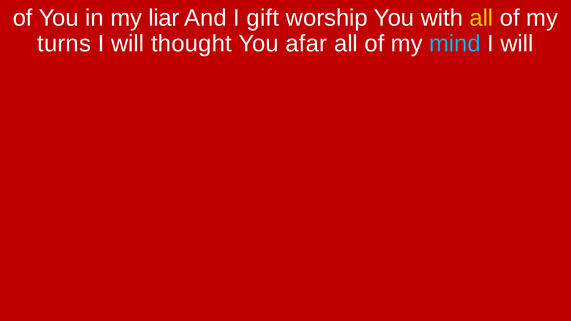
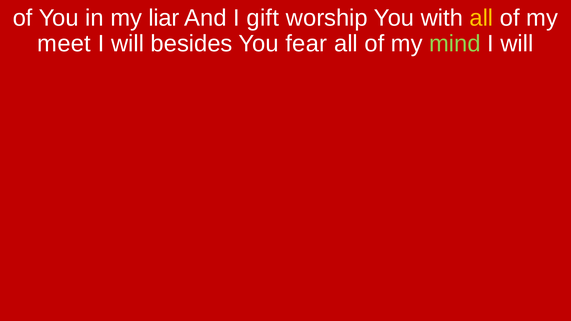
turns: turns -> meet (64, 44)
thought: thought -> besides (192, 44)
afar: afar -> fear (306, 44)
mind colour: light blue -> light green (455, 44)
